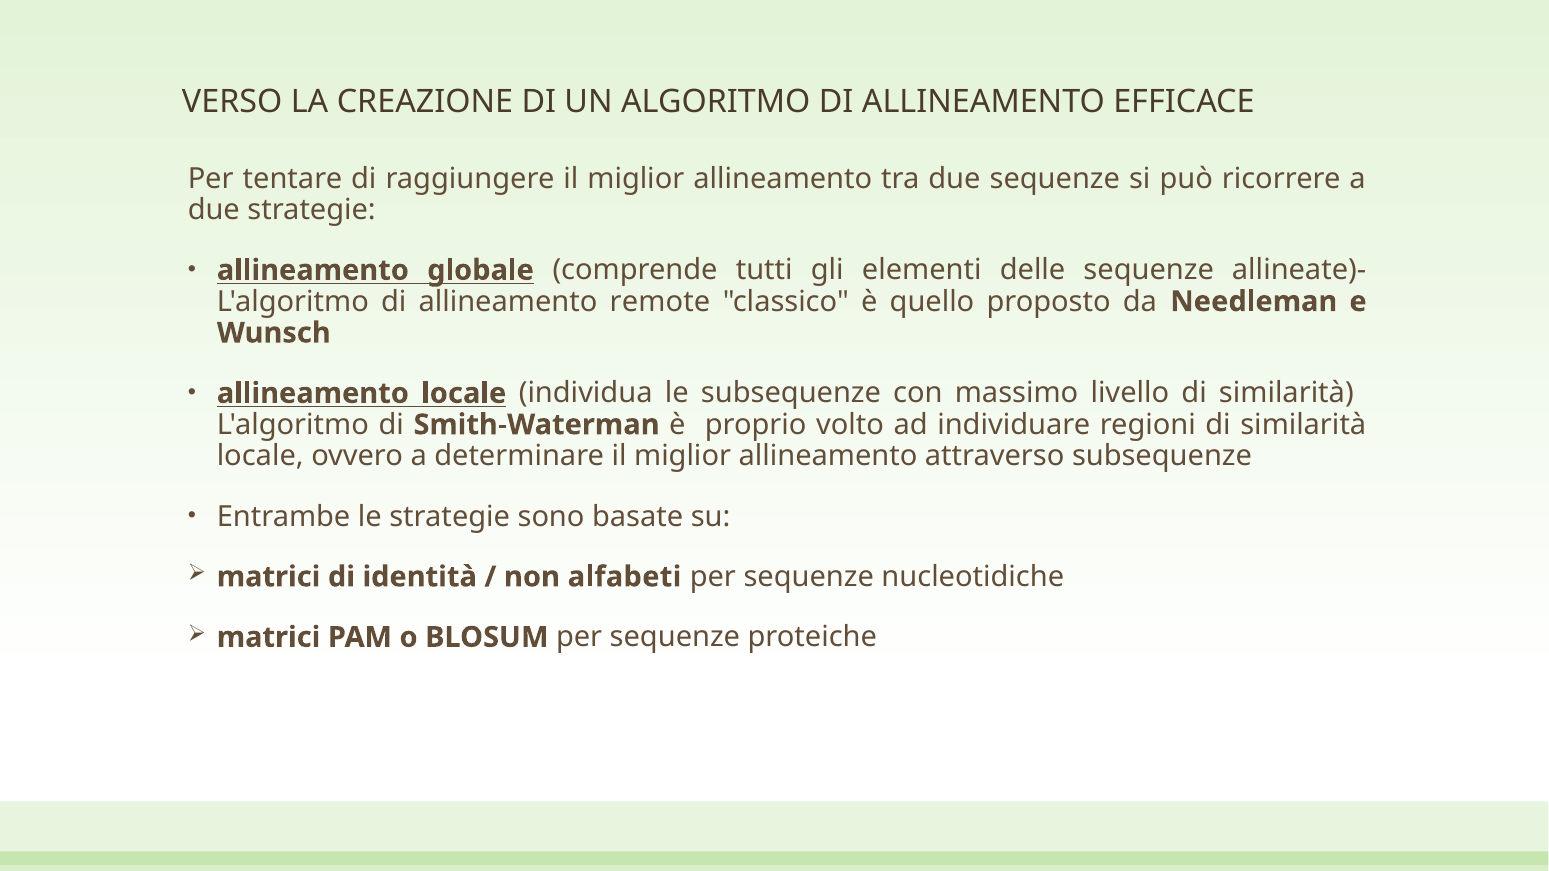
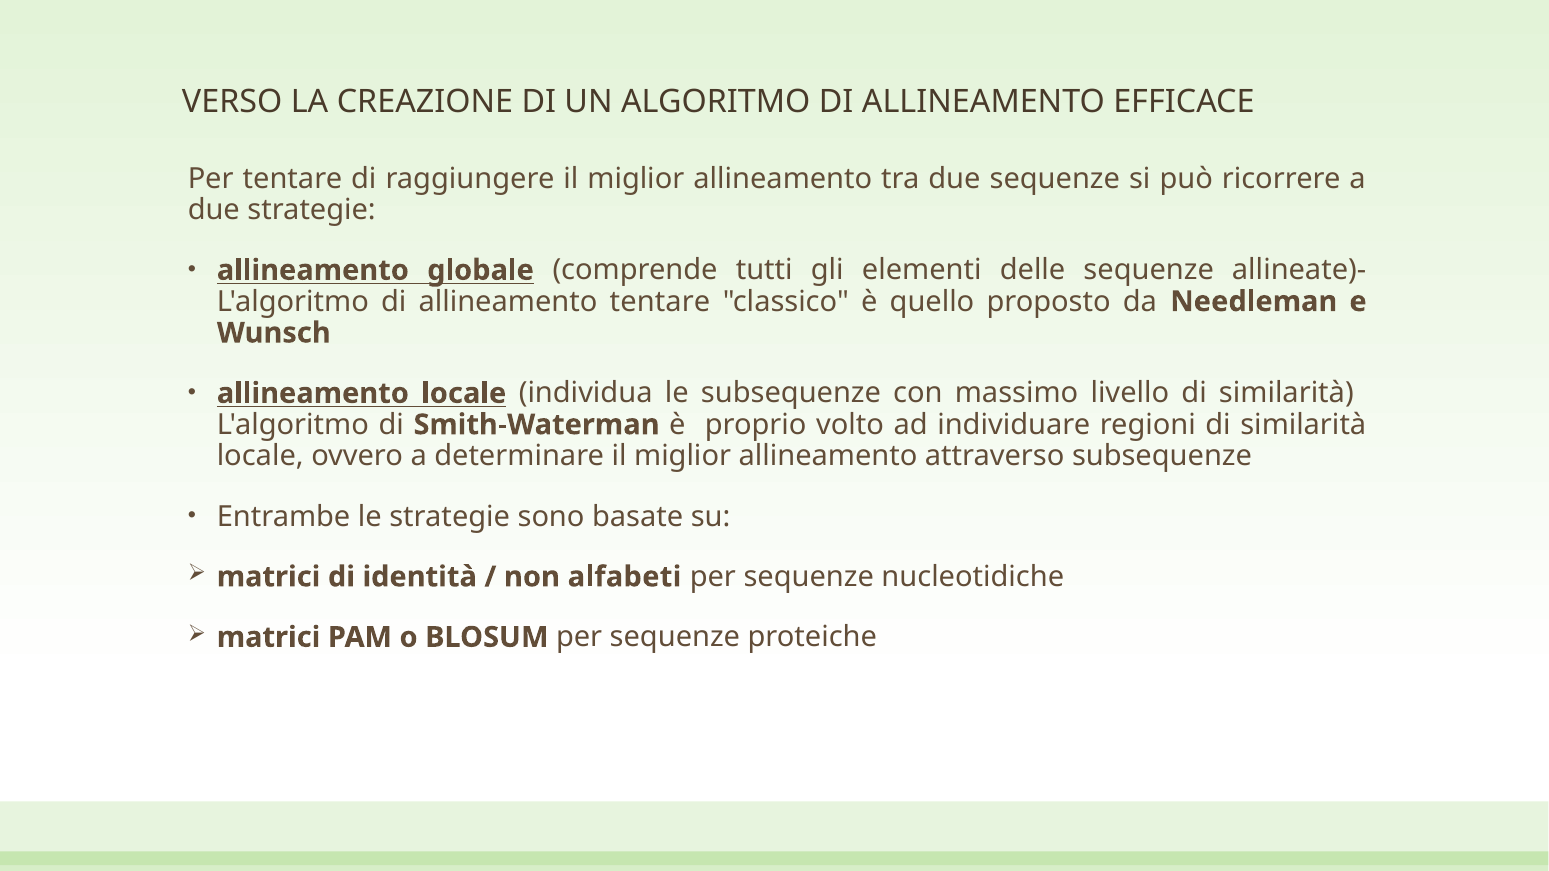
allineamento remote: remote -> tentare (660, 302)
